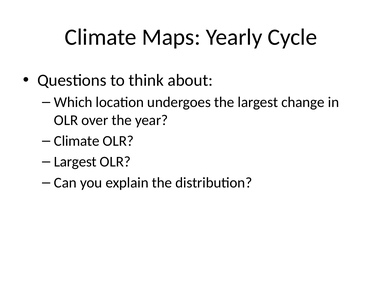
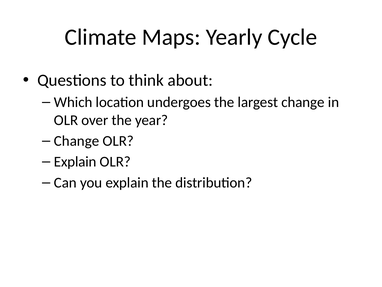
Climate: Climate -> Change (77, 141)
Largest: Largest -> Explain (75, 162)
